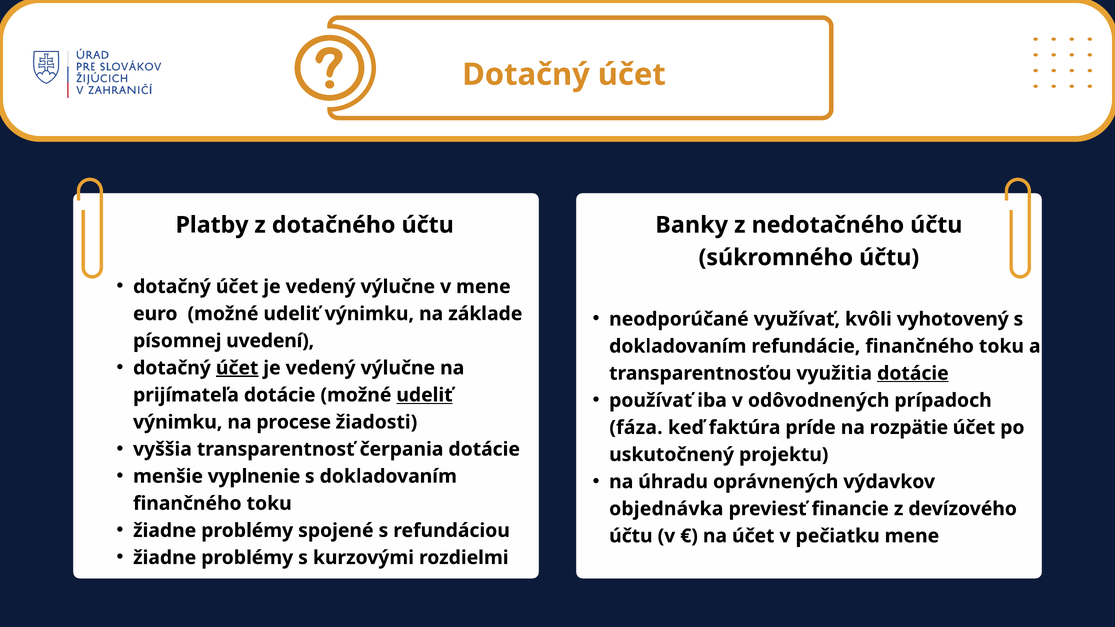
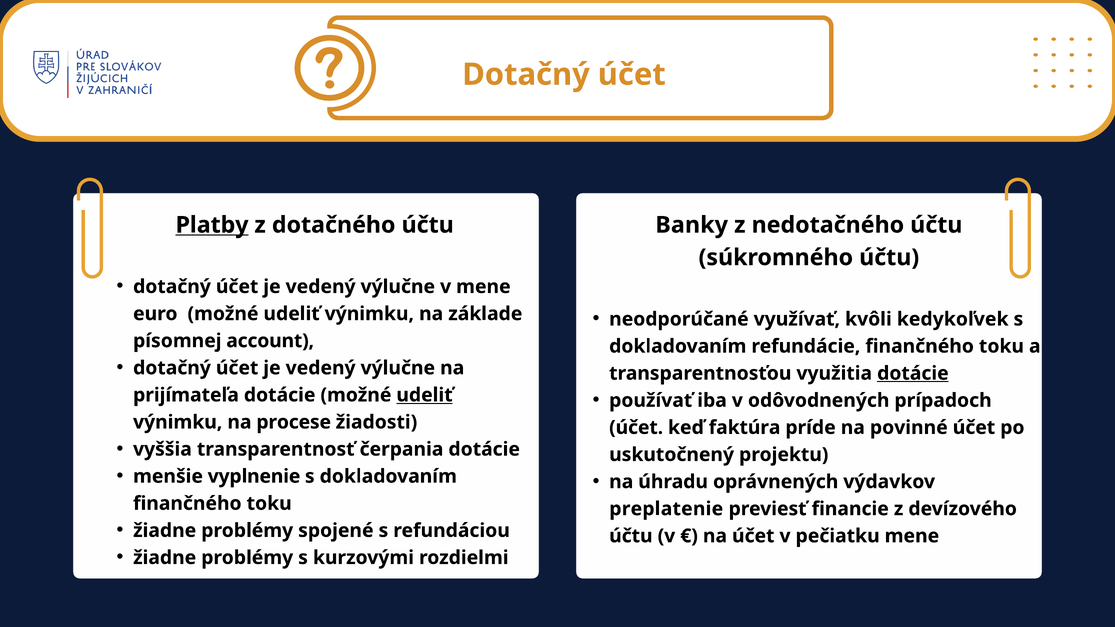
Platby underline: none -> present (212, 225)
vyhotovený: vyhotovený -> kedykoľvek (953, 319)
uvedení: uvedení -> account (270, 341)
účet underline: present -> none (237, 368)
fáza: fáza -> účet (636, 428)
rozpätie: rozpätie -> povinné (909, 428)
objednávka: objednávka -> preplatenie (666, 509)
